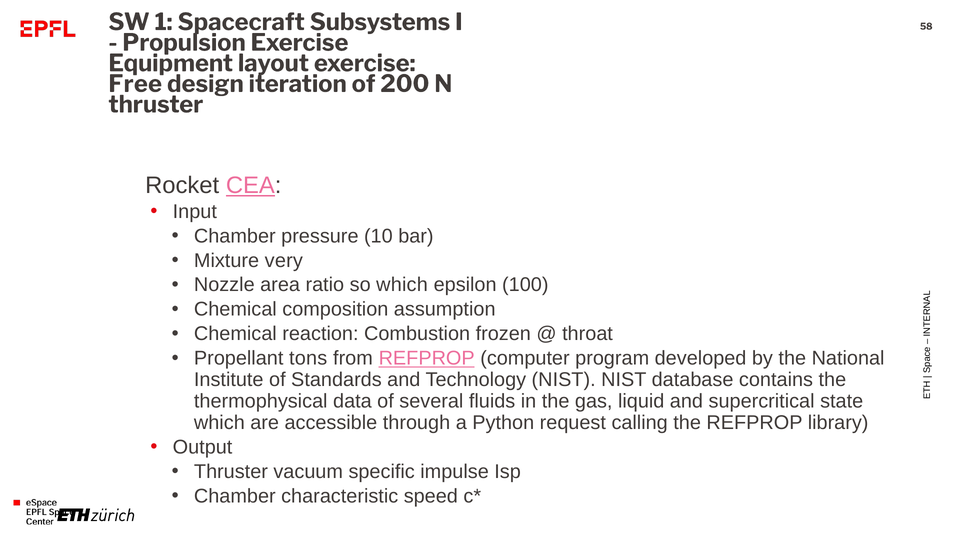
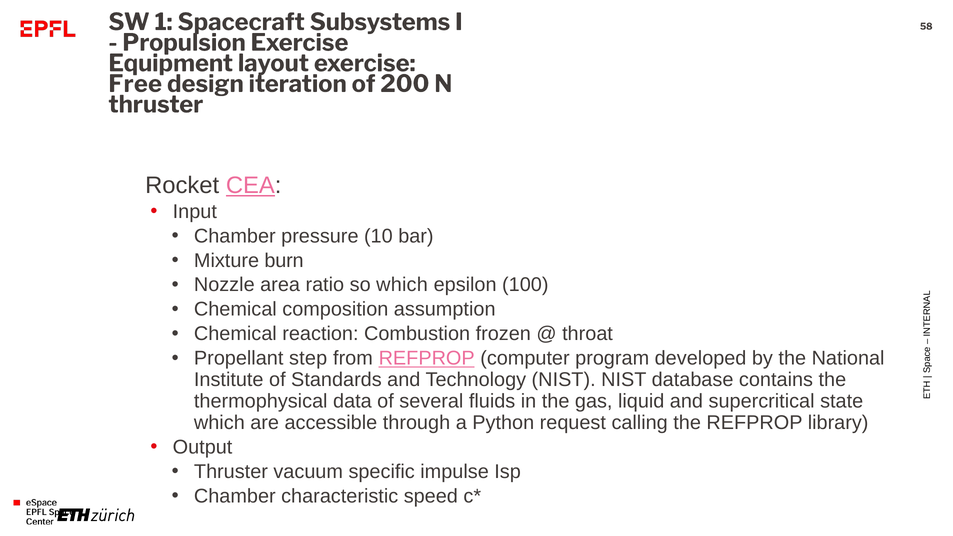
very: very -> burn (284, 260)
tons: tons -> step (308, 358)
